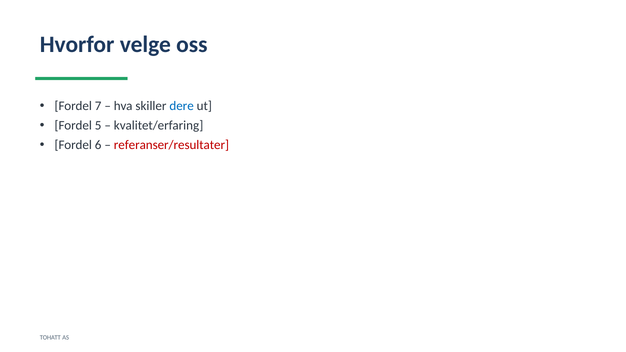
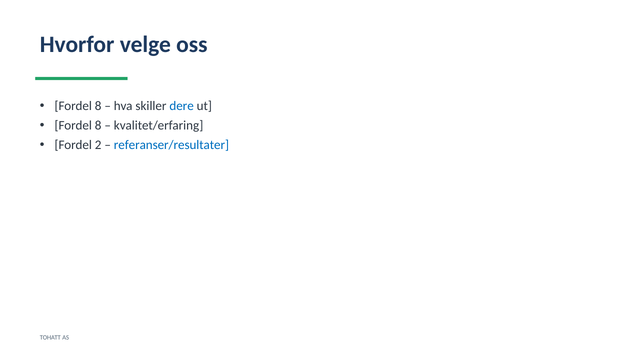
7: 7 -> 8 (98, 106)
5: 5 -> 8 (98, 126)
6: 6 -> 2 (98, 145)
referanser/resultater colour: red -> blue (171, 145)
